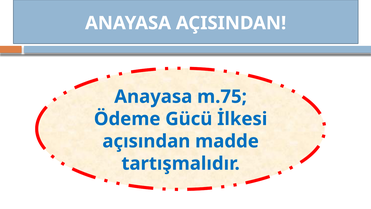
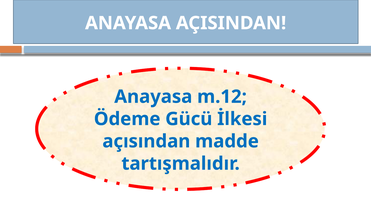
m.75: m.75 -> m.12 (222, 97)
